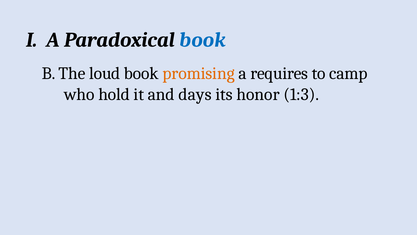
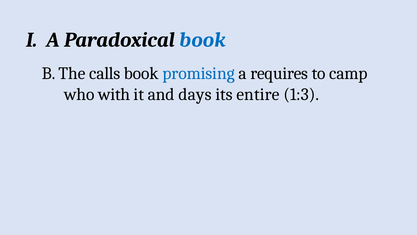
loud: loud -> calls (105, 73)
promising colour: orange -> blue (199, 73)
hold: hold -> with (114, 94)
honor: honor -> entire (258, 94)
